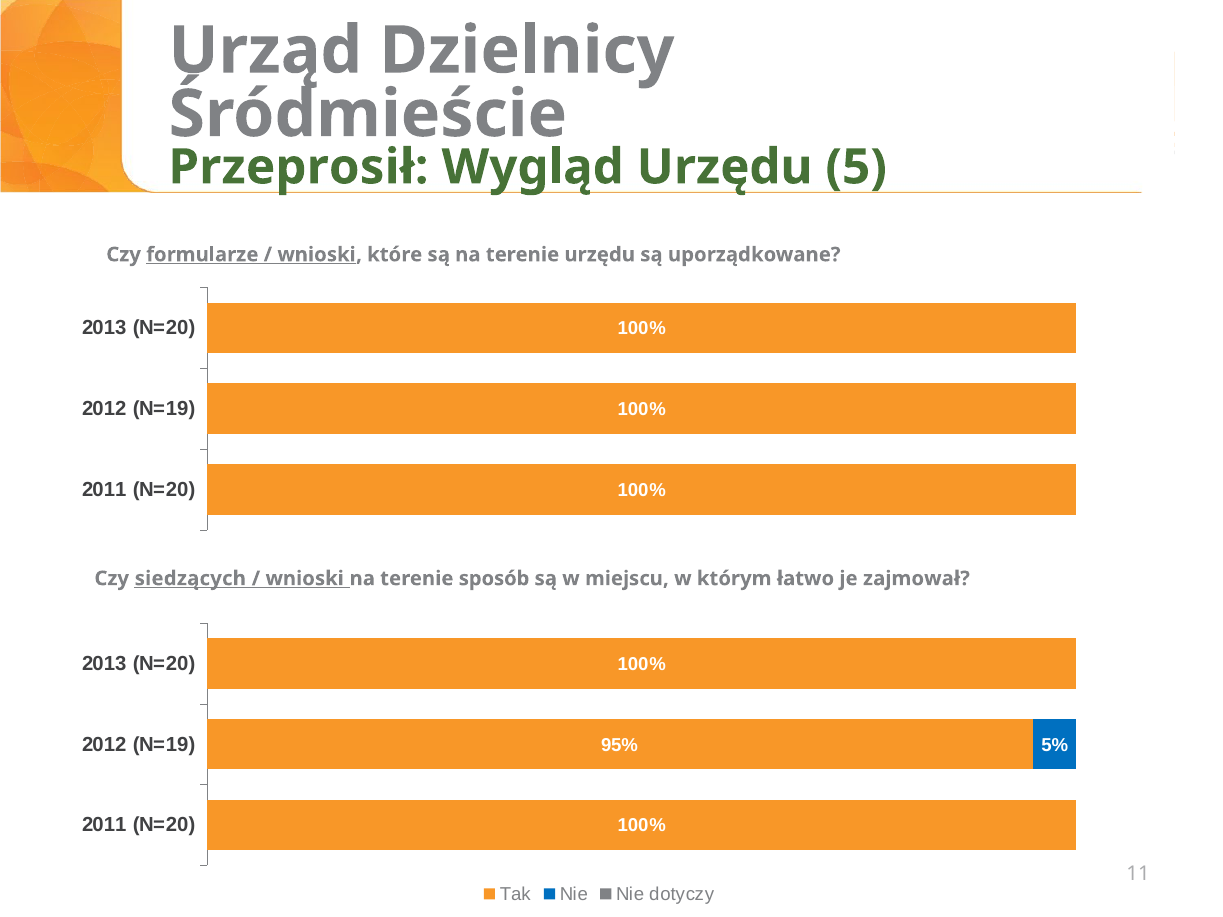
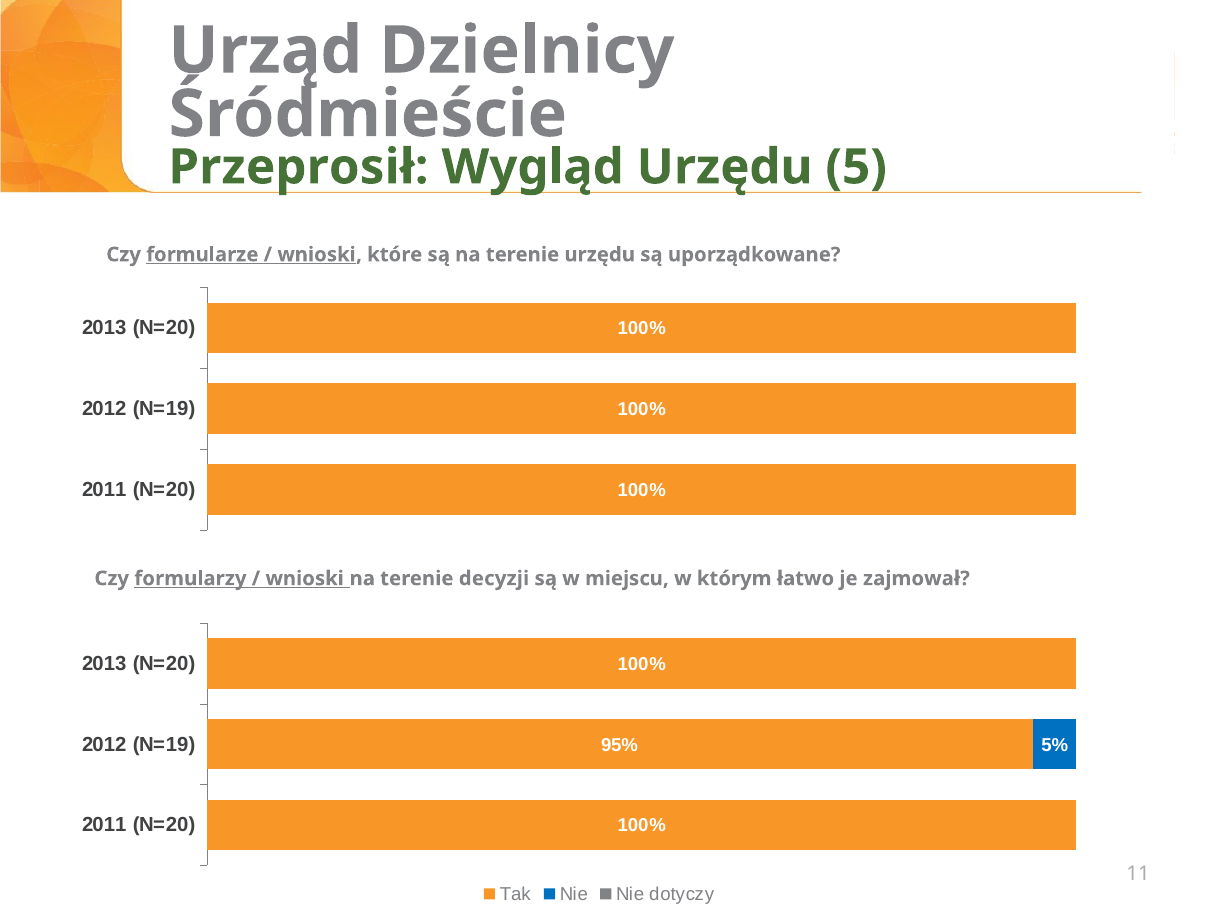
siedzących: siedzących -> formularzy (190, 579)
sposób: sposób -> decyzji (494, 579)
